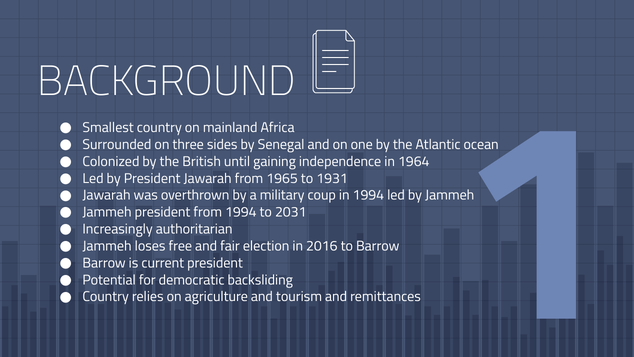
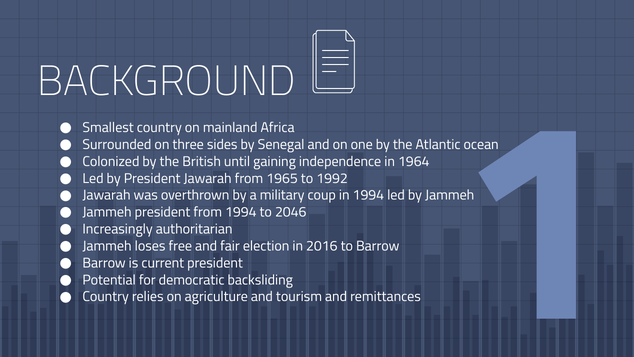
1931: 1931 -> 1992 (332, 178)
2031: 2031 -> 2046 (291, 212)
